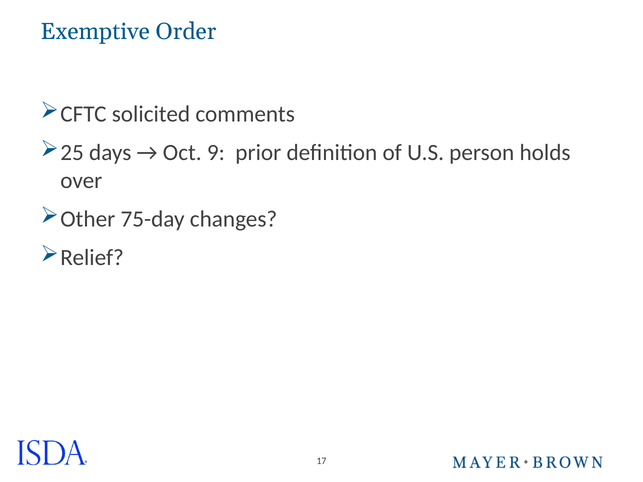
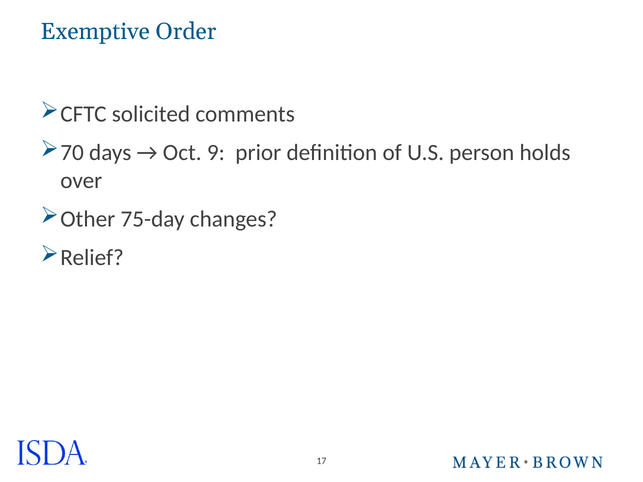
25: 25 -> 70 (72, 153)
